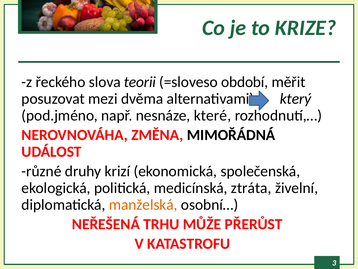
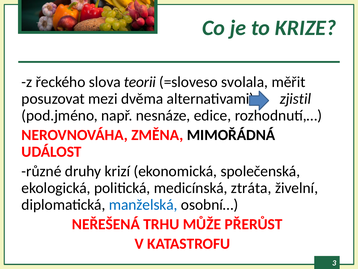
období: období -> svolala (245, 82)
který: který -> zjistil (295, 99)
které: které -> edice (213, 115)
manželská colour: orange -> blue (143, 204)
